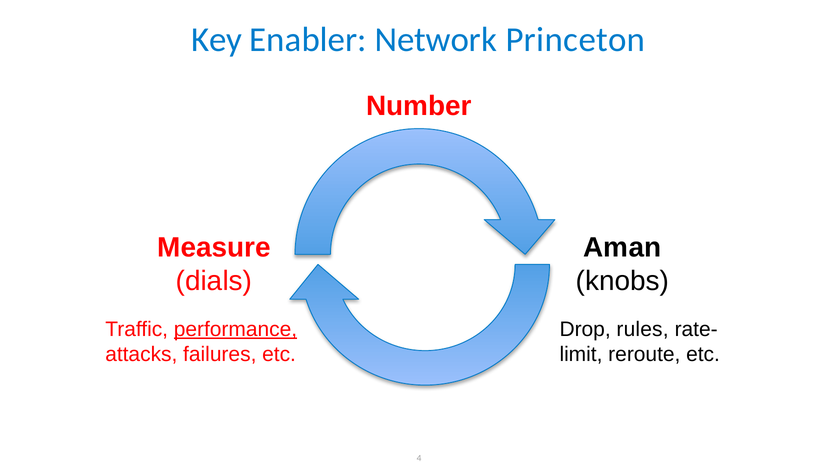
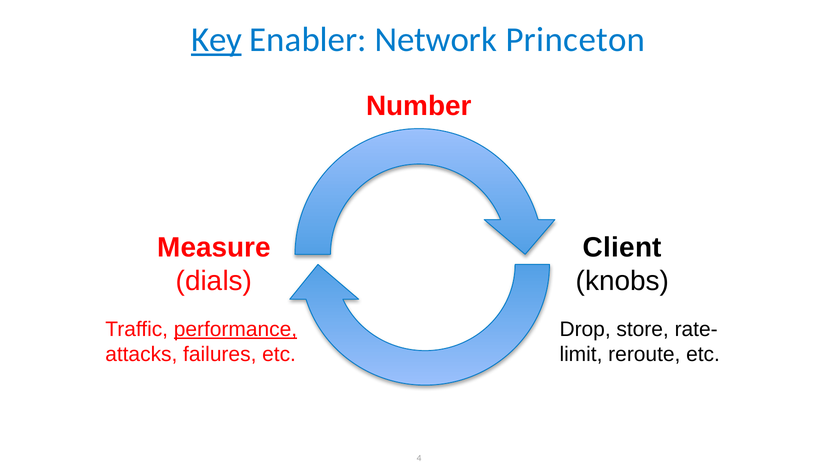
Key underline: none -> present (217, 40)
Aman: Aman -> Client (622, 247)
rules: rules -> store (643, 329)
